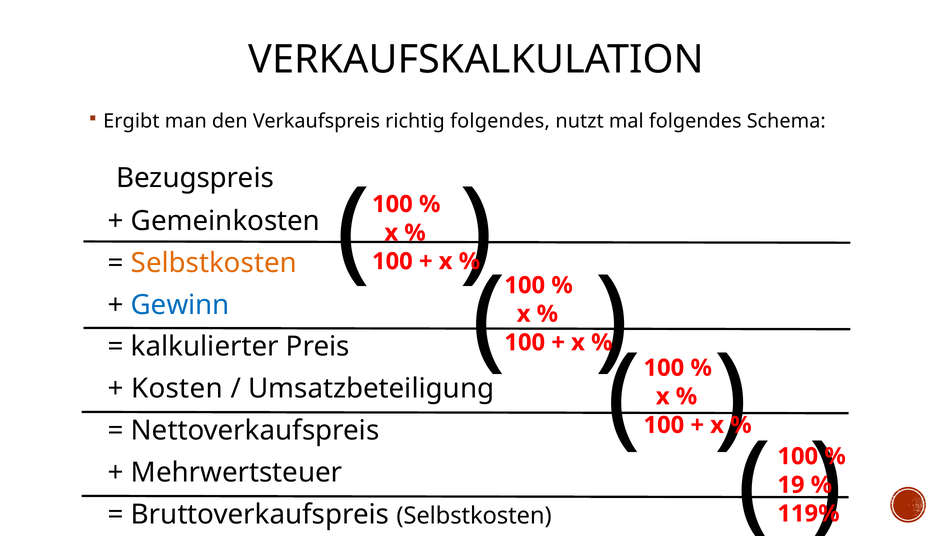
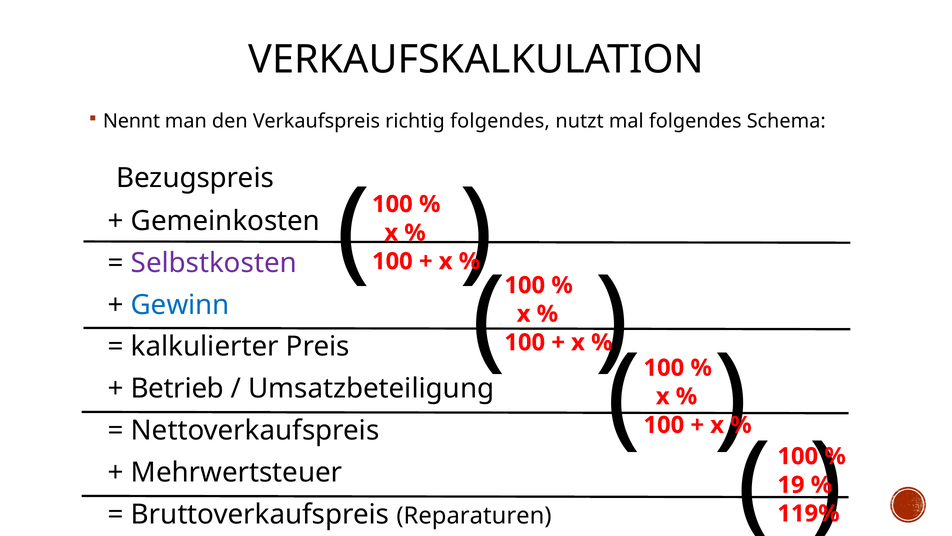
Ergibt: Ergibt -> Nennt (132, 121)
Selbstkosten colour: orange -> purple (214, 263)
Kosten: Kosten -> Betrieb (177, 388)
Bruttoverkaufspreis Selbstkosten: Selbstkosten -> Reparaturen (474, 515)
